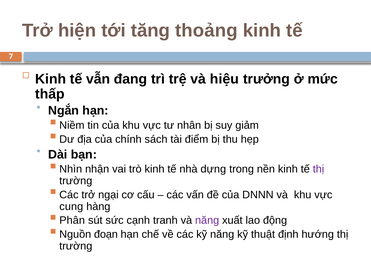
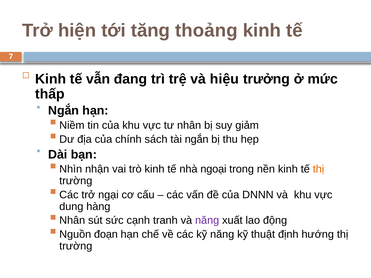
tài điểm: điểm -> ngắn (197, 139)
dựng: dựng -> ngoại (213, 169)
thị colour: purple -> orange (318, 169)
cung: cung -> dung (71, 207)
Phân: Phân -> Nhân (72, 221)
